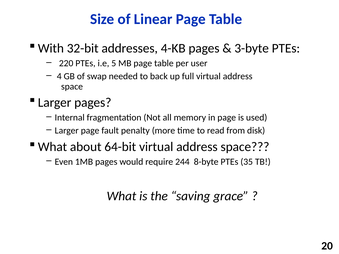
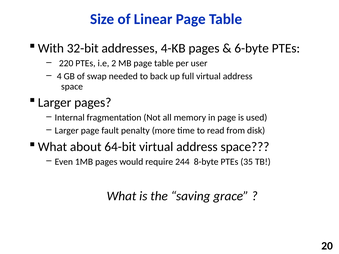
3-byte: 3-byte -> 6-byte (252, 48)
5: 5 -> 2 (114, 63)
